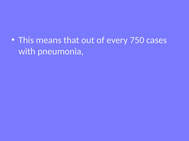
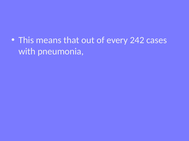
750: 750 -> 242 (137, 40)
